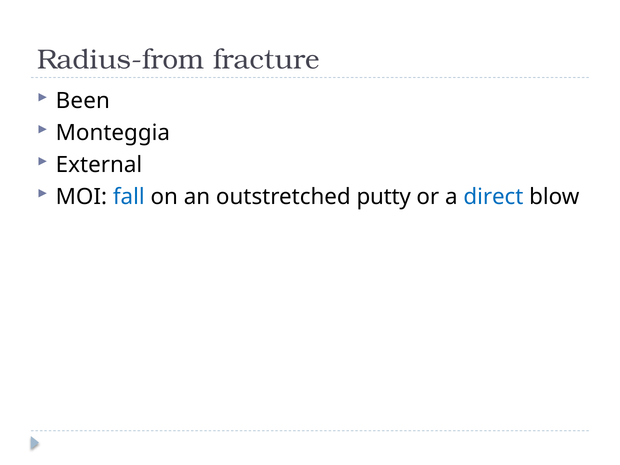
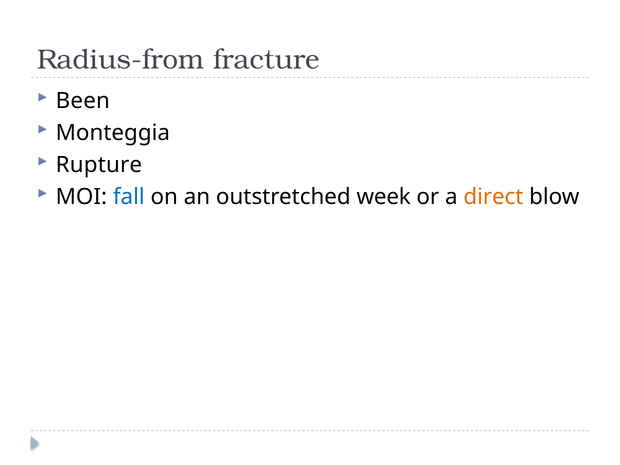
External: External -> Rupture (99, 165)
putty: putty -> week (384, 197)
direct colour: blue -> orange (493, 197)
